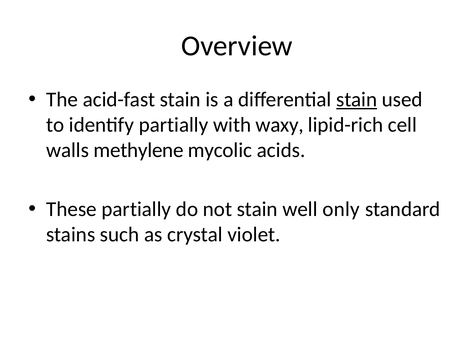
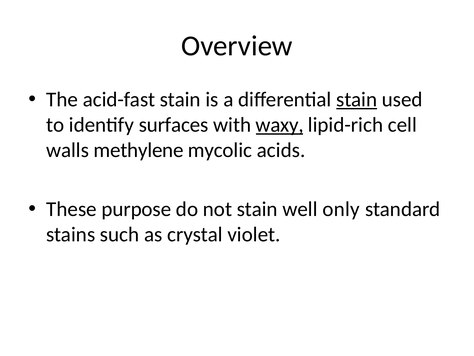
identify partially: partially -> surfaces (174, 125)
waxy underline: none -> present (280, 125)
These partially: partially -> purpose (136, 209)
